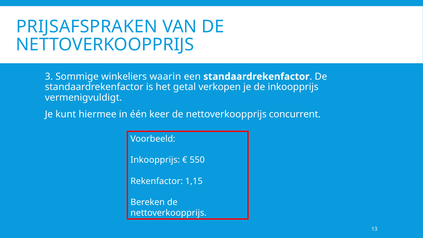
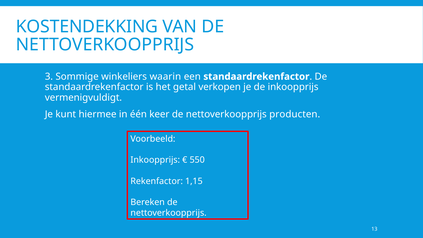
PRIJSAFSPRAKEN: PRIJSAFSPRAKEN -> KOSTENDEKKING (87, 27)
concurrent: concurrent -> producten (295, 114)
